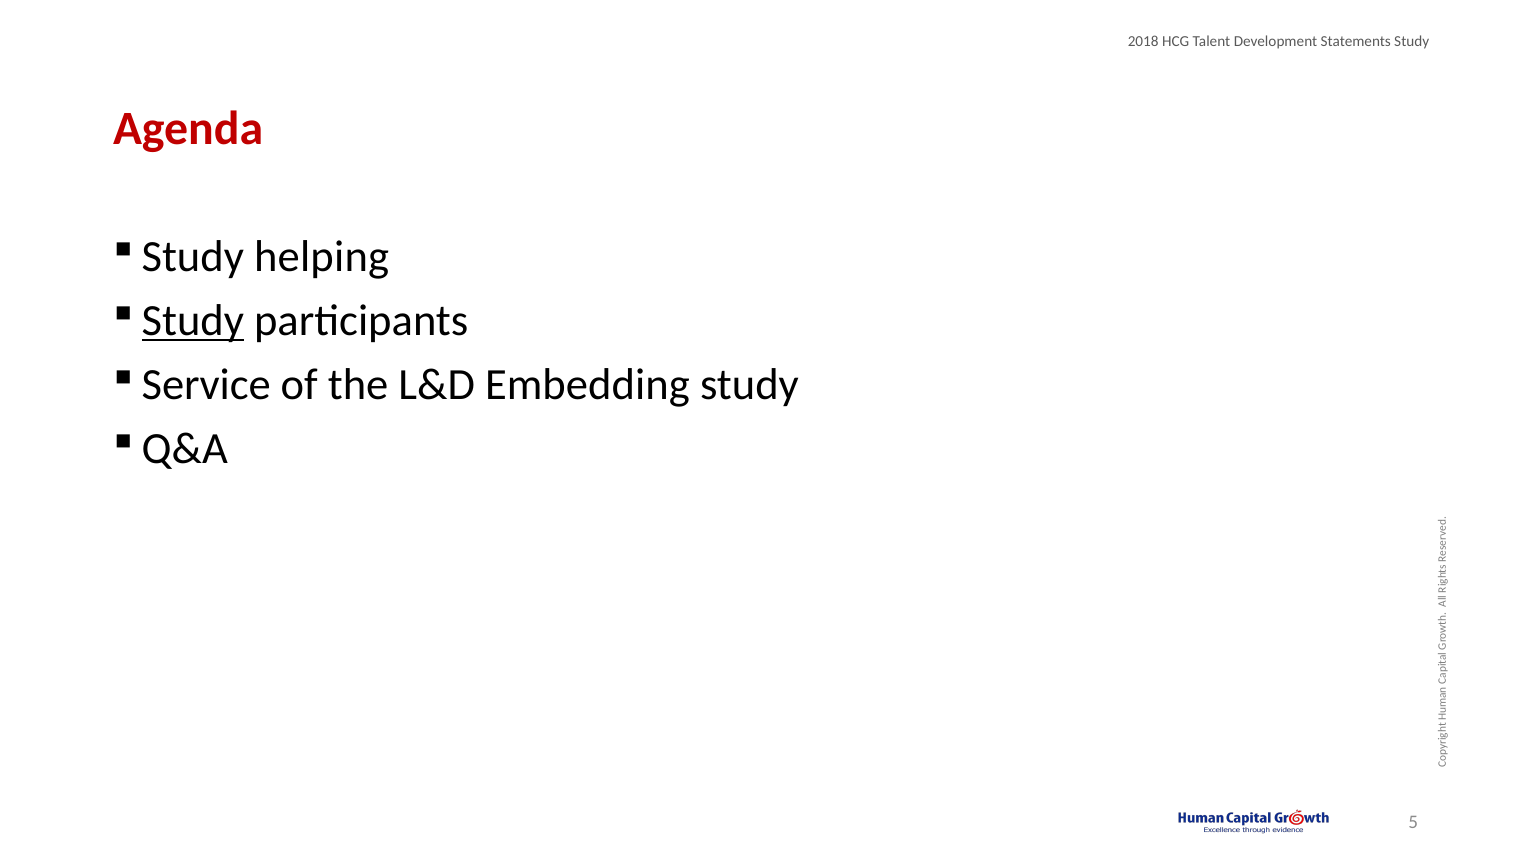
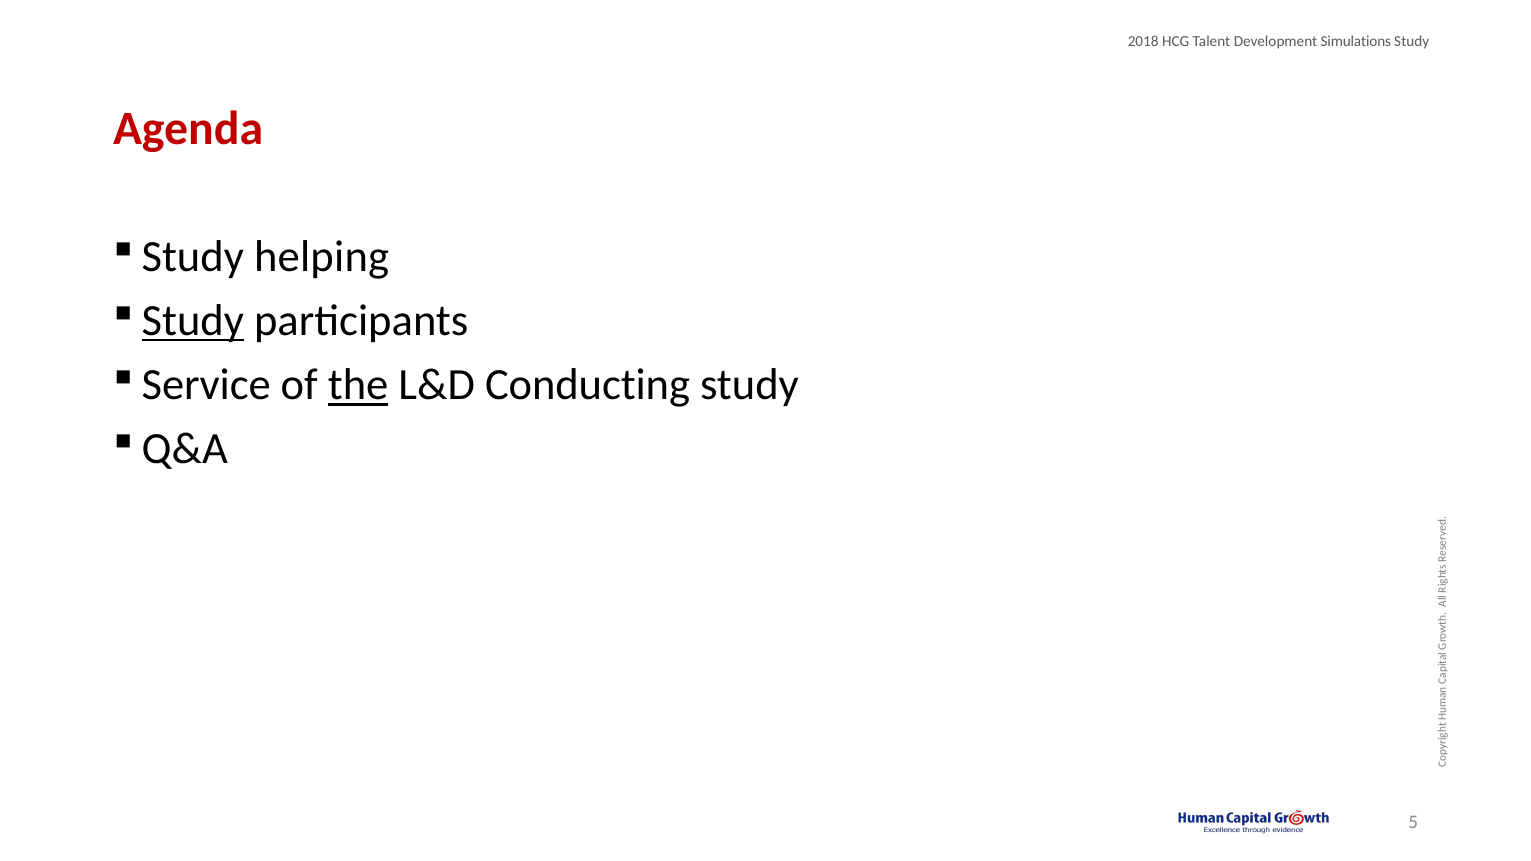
Statements: Statements -> Simulations (1356, 42)
the underline: none -> present (358, 385)
Embedding: Embedding -> Conducting (587, 385)
